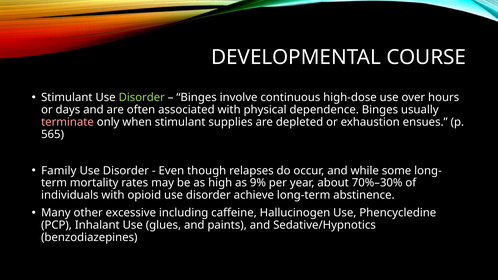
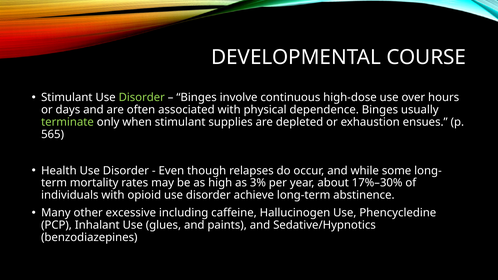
terminate colour: pink -> light green (67, 122)
Family: Family -> Health (59, 171)
9%: 9% -> 3% (258, 183)
70%–30%: 70%–30% -> 17%–30% (377, 183)
